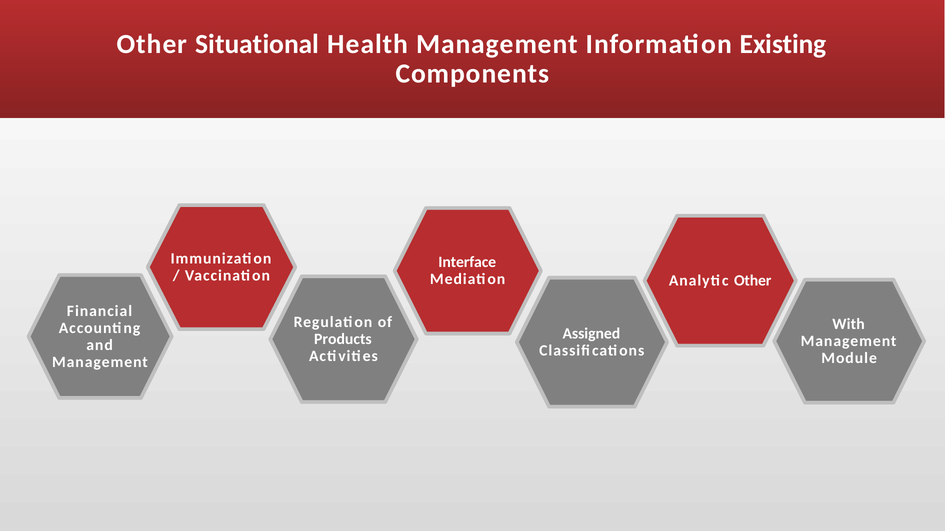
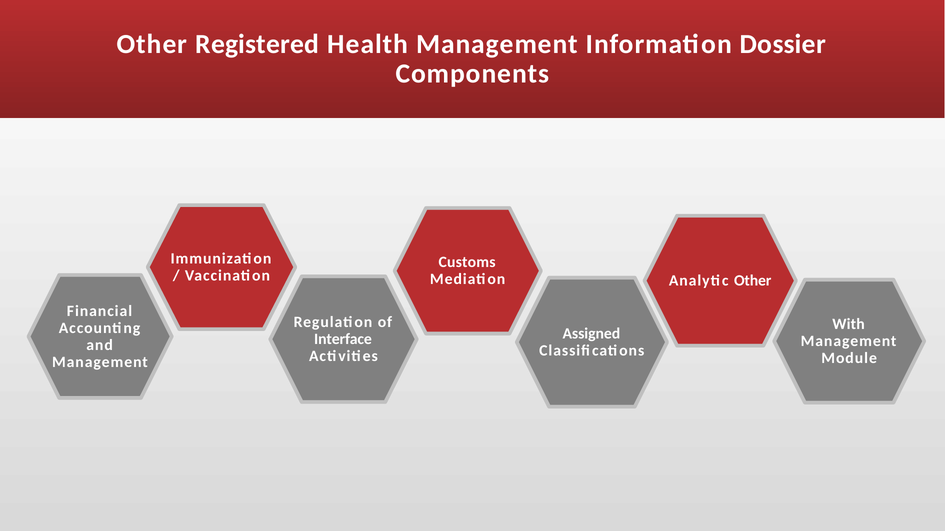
Situational: Situational -> Registered (257, 44)
Existing: Existing -> Dossier (783, 44)
Interface: Interface -> Customs (467, 262)
Products: Products -> Interface (343, 339)
